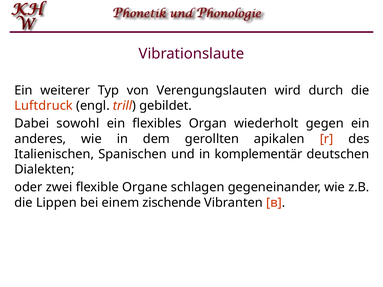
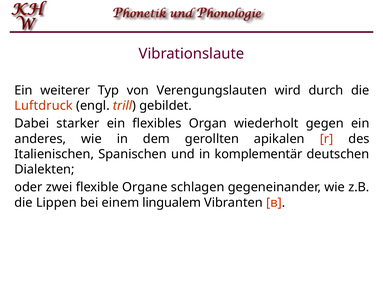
sowohl: sowohl -> starker (78, 124)
zischende: zischende -> lingualem (172, 203)
